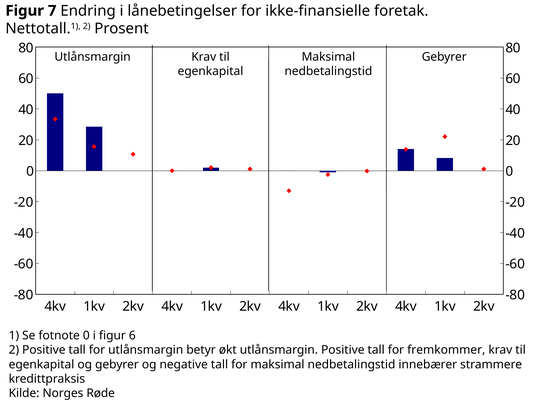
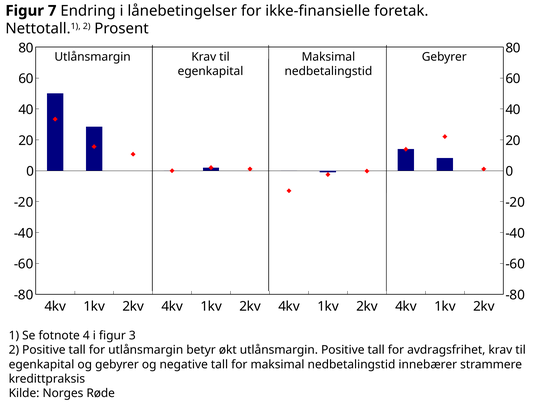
fotnote 0: 0 -> 4 (86, 336)
6: 6 -> 3 (132, 336)
fremkommer: fremkommer -> avdragsfrihet (446, 350)
